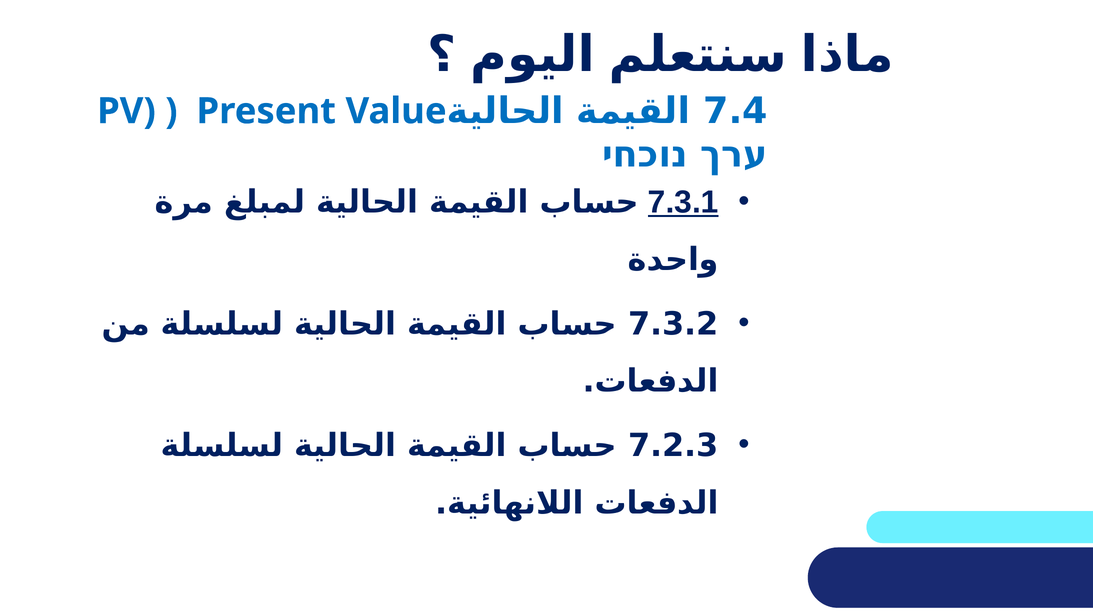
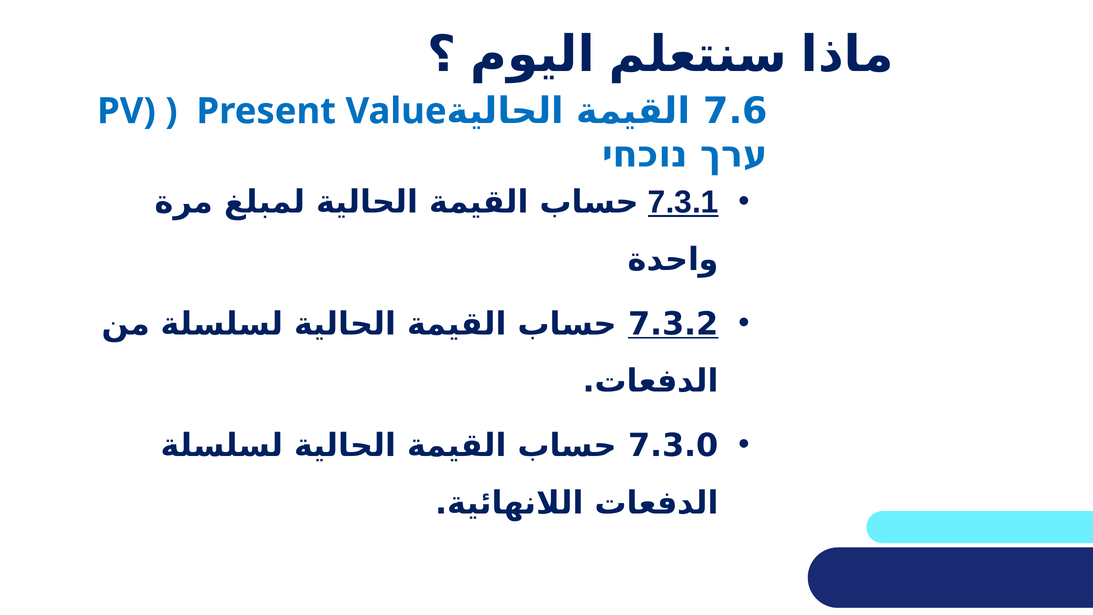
7.4: 7.4 -> 7.6 (735, 111)
7.3.2 underline: none -> present (673, 324)
7.2.3: 7.2.3 -> 7.3.0 (673, 446)
